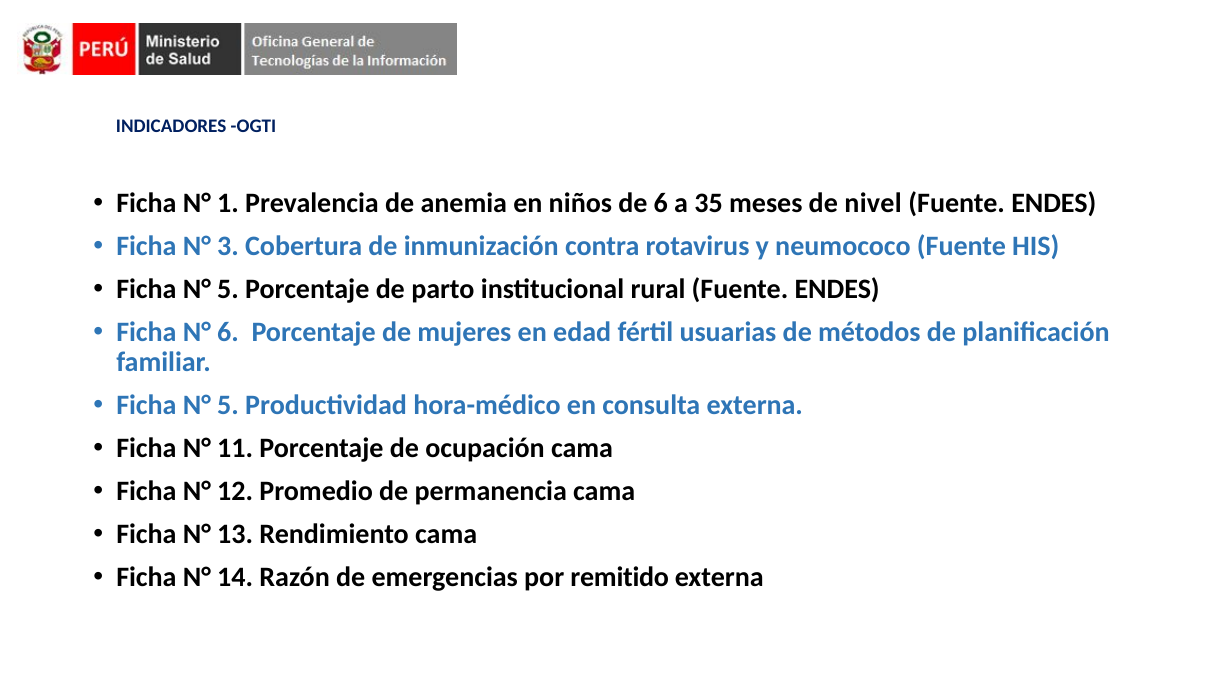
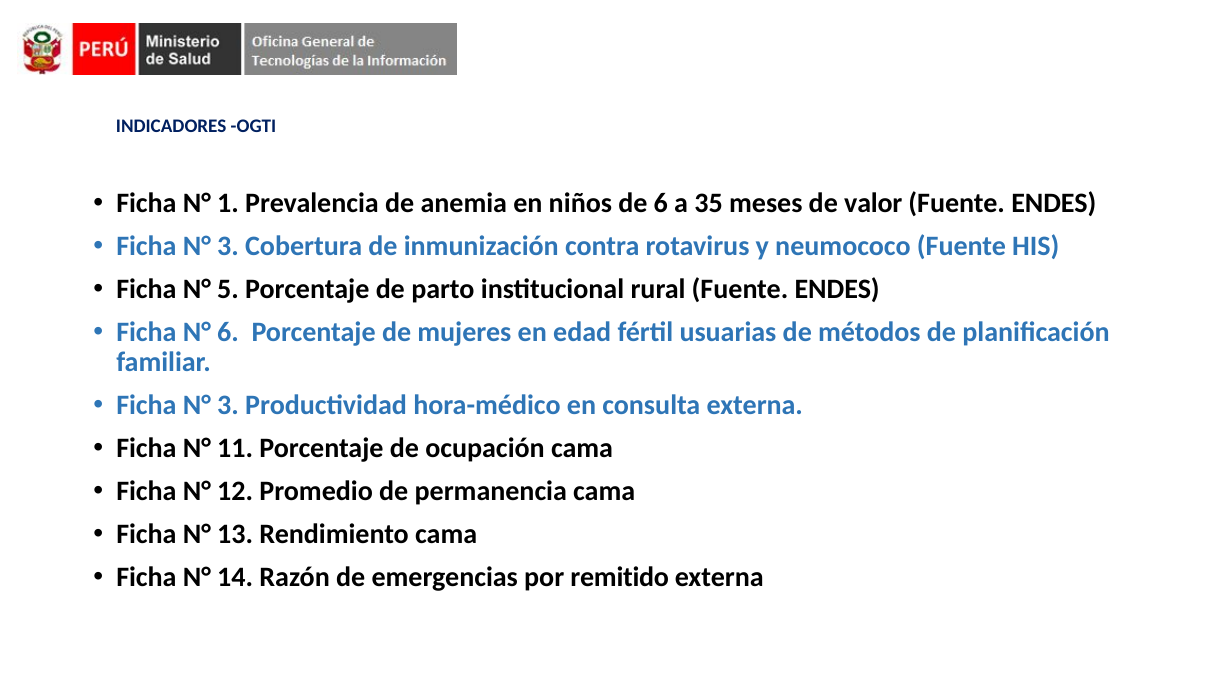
nivel: nivel -> valor (873, 203)
5: 5 -> 3 (228, 405)
